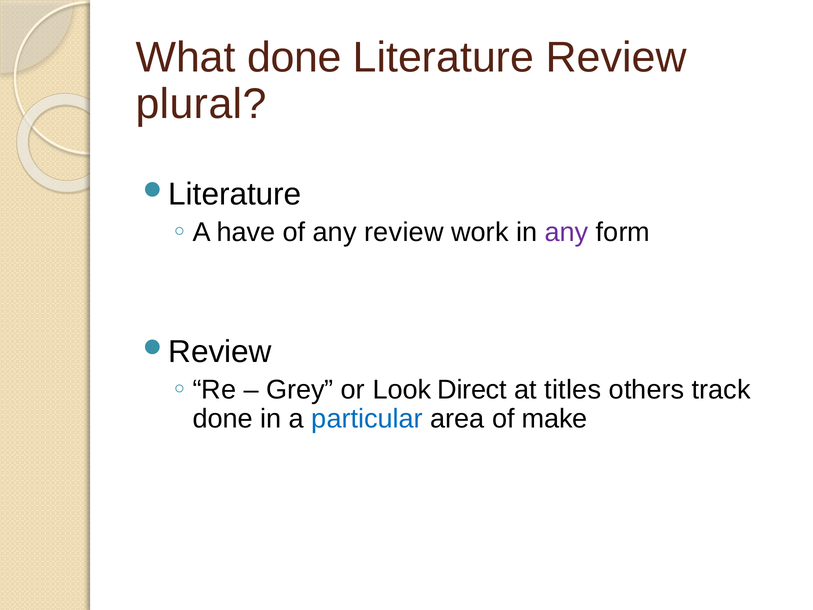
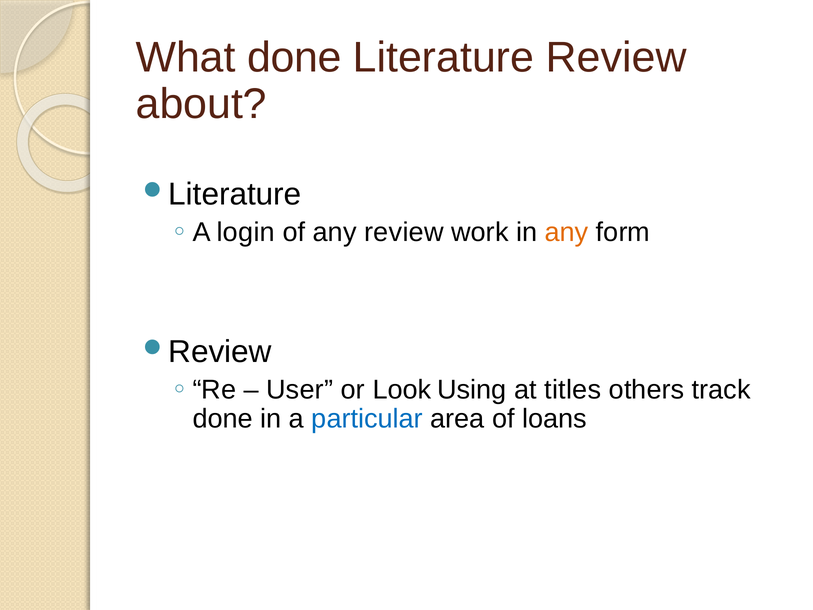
plural: plural -> about (201, 104)
have: have -> login (246, 232)
any colour: purple -> orange (567, 232)
Grey: Grey -> User (300, 390)
Direct: Direct -> Using (472, 390)
make: make -> loans (555, 419)
